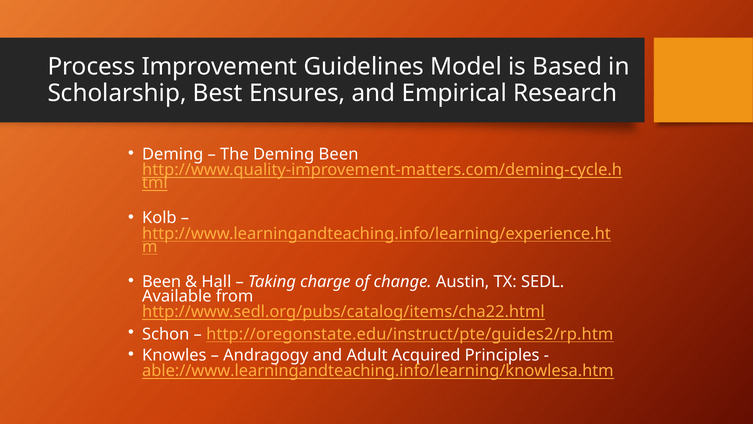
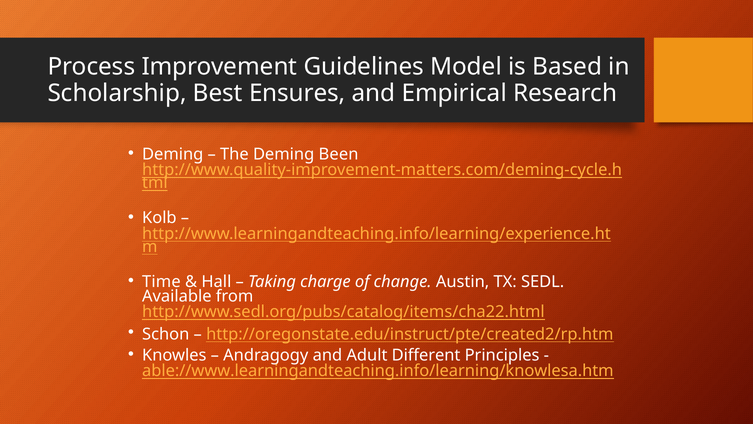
Been: Been -> Time (161, 282)
http://oregonstate.edu/instruct/pte/guides2/rp.htm: http://oregonstate.edu/instruct/pte/guides2/rp.htm -> http://oregonstate.edu/instruct/pte/created2/rp.htm (410, 334)
Acquired: Acquired -> Different (426, 355)
